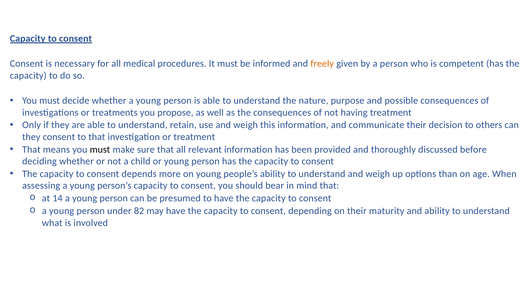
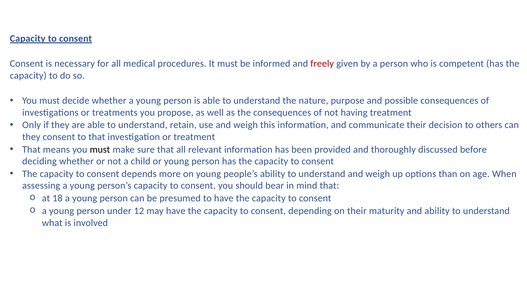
freely colour: orange -> red (322, 64)
14: 14 -> 18 (57, 199)
82: 82 -> 12 (139, 211)
